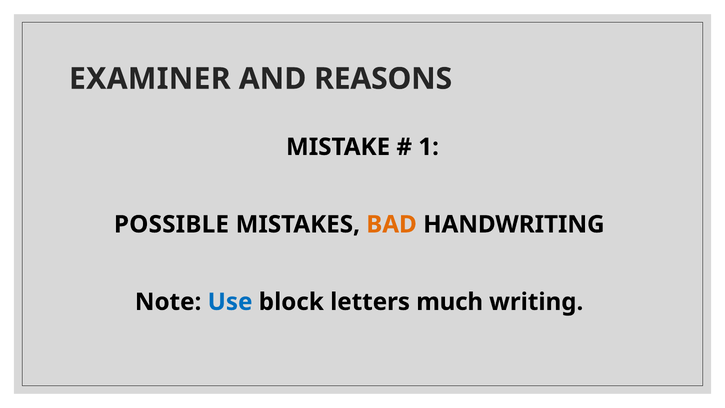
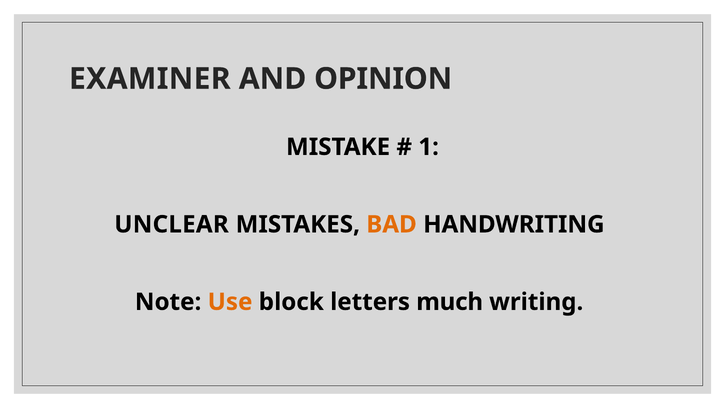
REASONS: REASONS -> OPINION (383, 79)
POSSIBLE: POSSIBLE -> UNCLEAR (171, 224)
Use colour: blue -> orange (230, 302)
